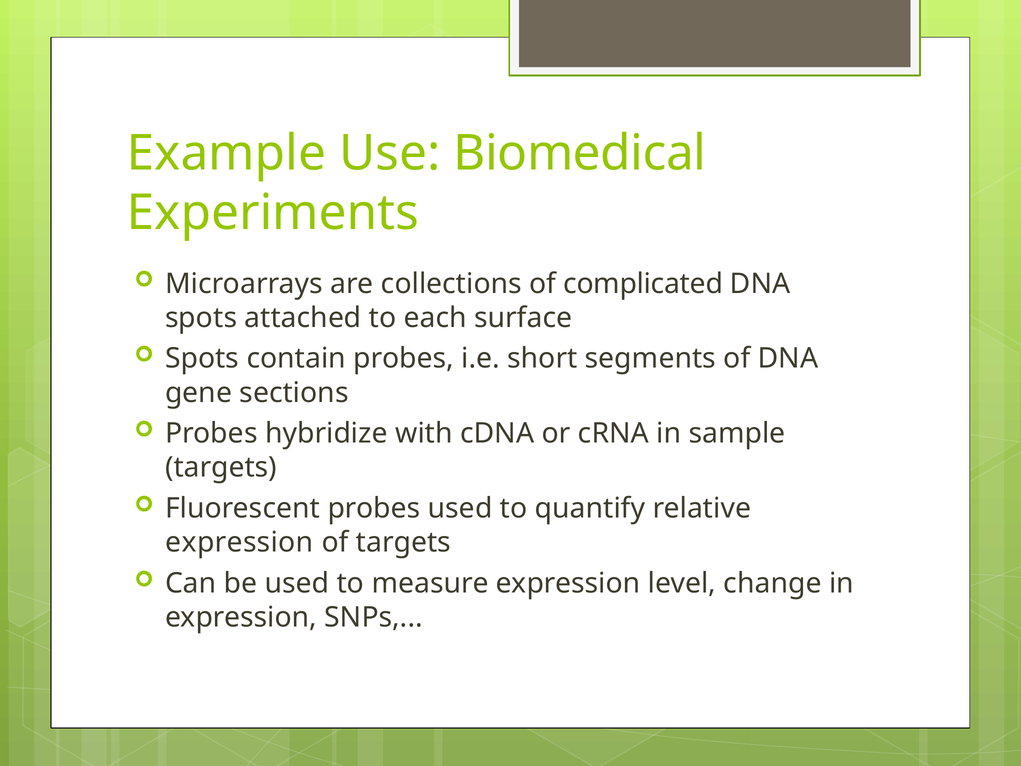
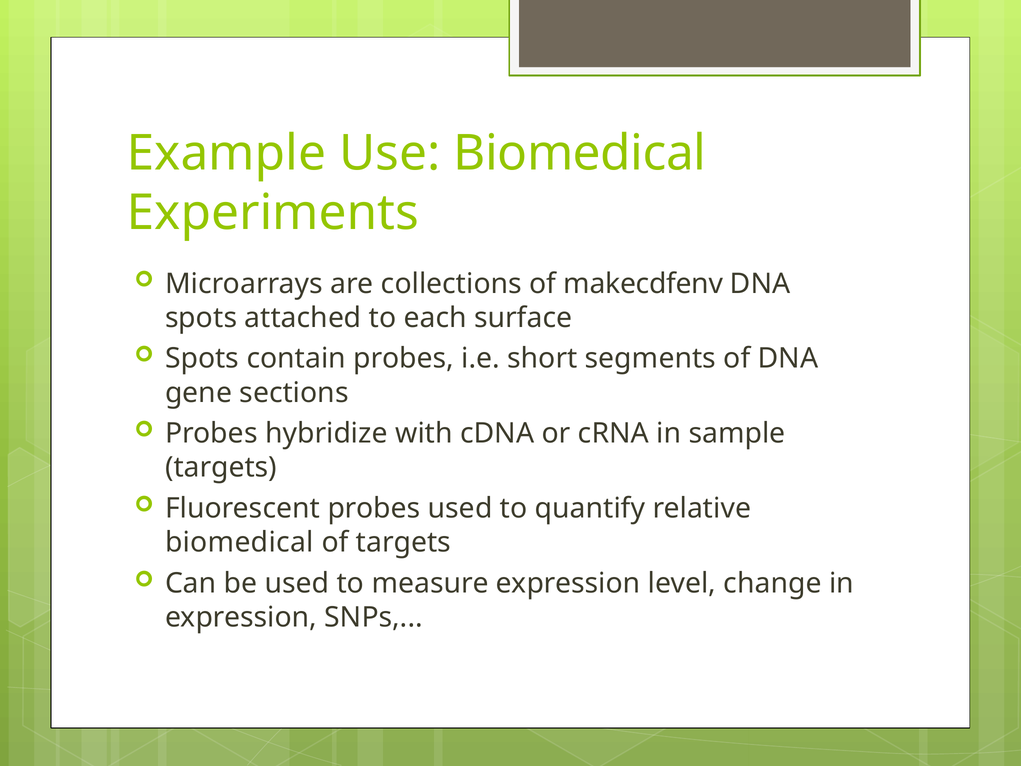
complicated: complicated -> makecdfenv (643, 284)
expression: expression -> biomedical (239, 542)
